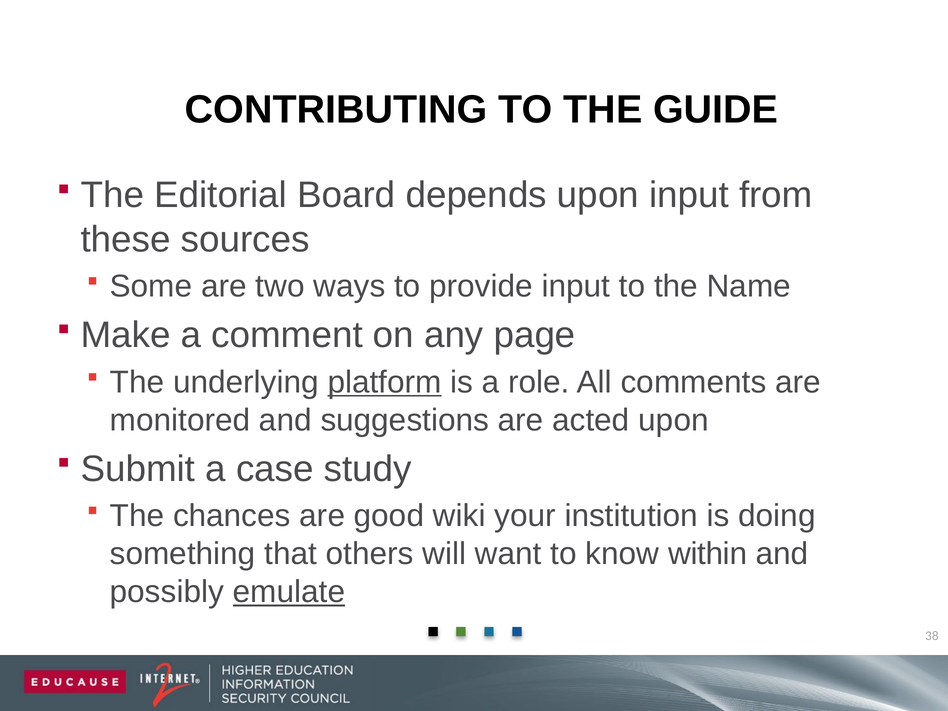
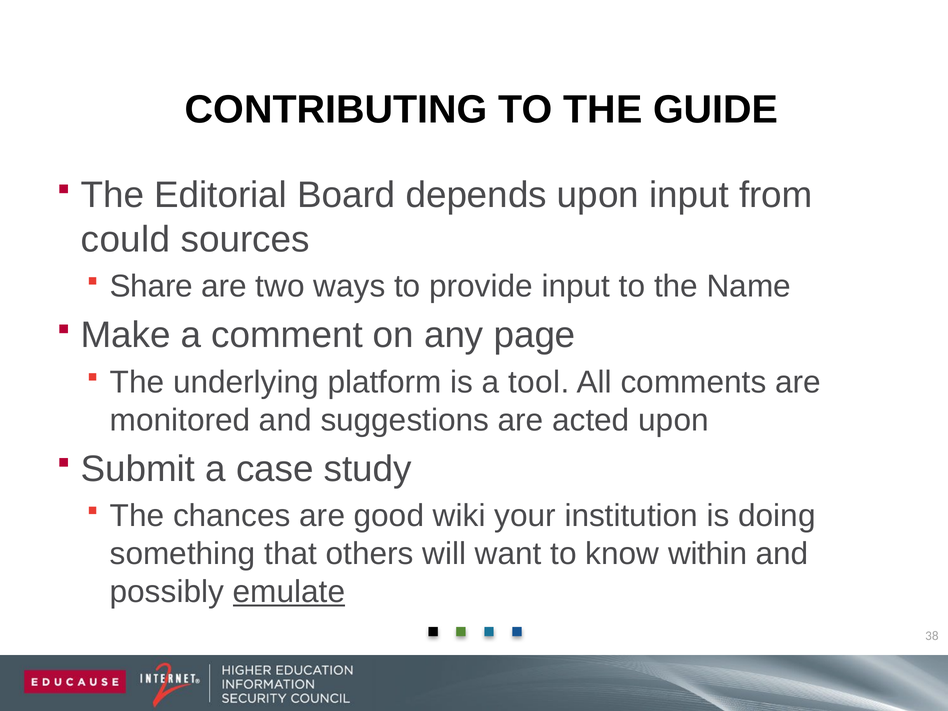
these: these -> could (126, 239)
Some: Some -> Share (151, 286)
platform underline: present -> none (385, 382)
role: role -> tool (539, 382)
